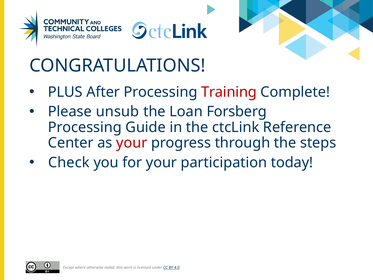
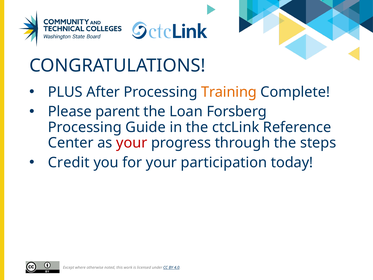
Training colour: red -> orange (229, 92)
unsub: unsub -> parent (118, 111)
Check: Check -> Credit (69, 162)
